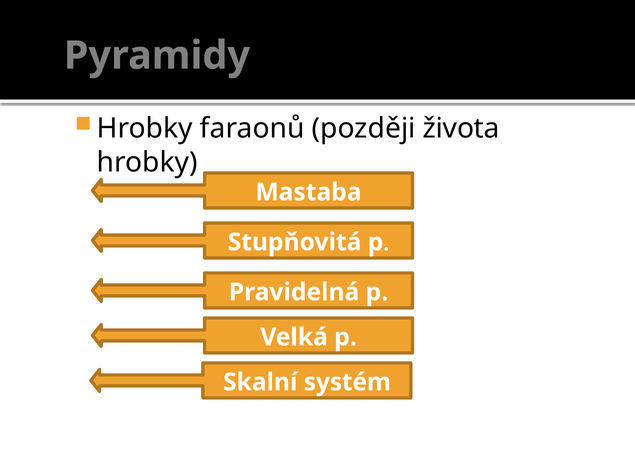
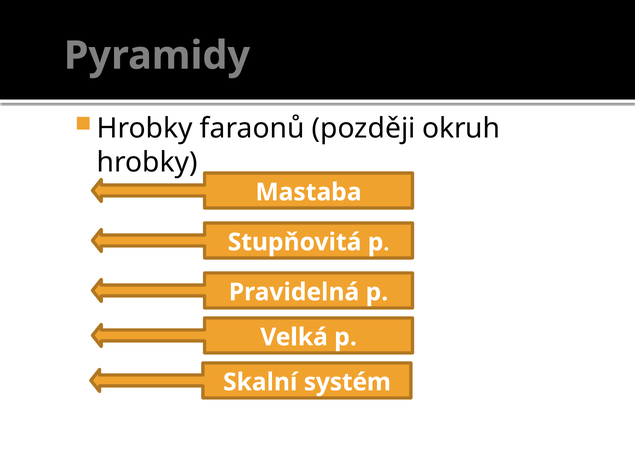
života: života -> okruh (461, 128)
